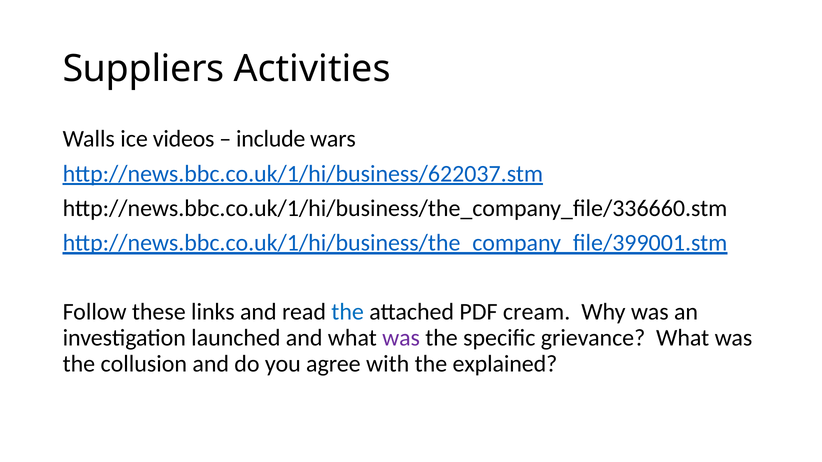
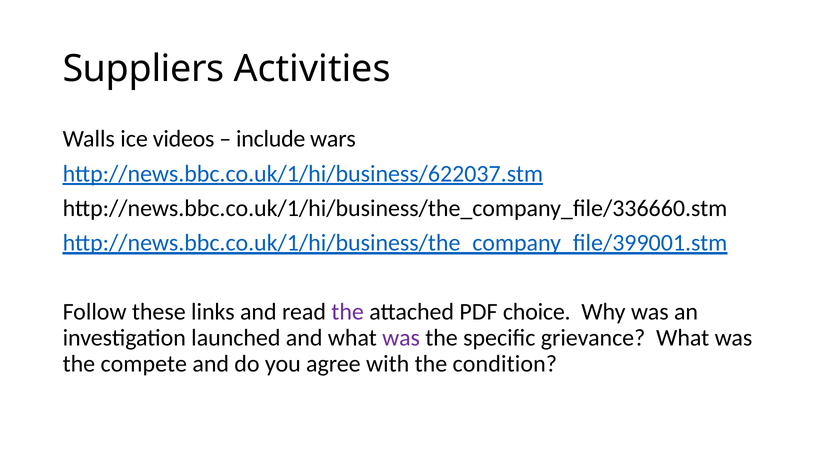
the colour: blue -> purple (348, 312)
cream: cream -> choice (537, 312)
collusion: collusion -> compete (144, 364)
explained: explained -> condition (505, 364)
